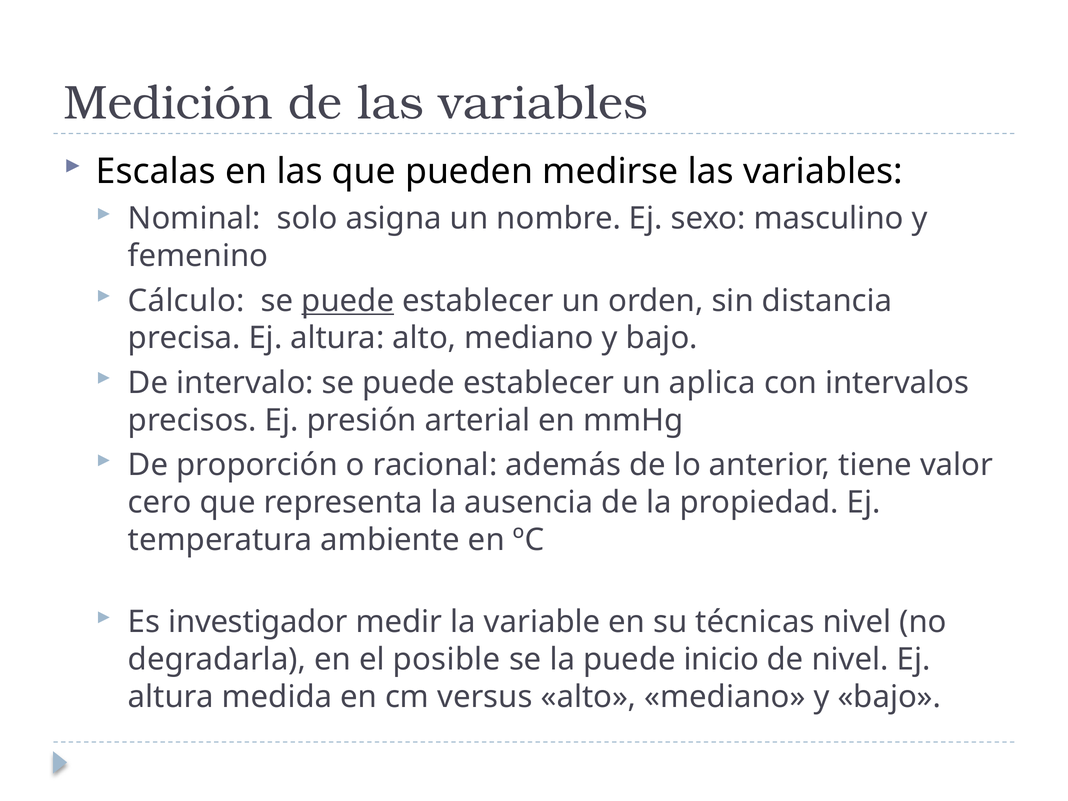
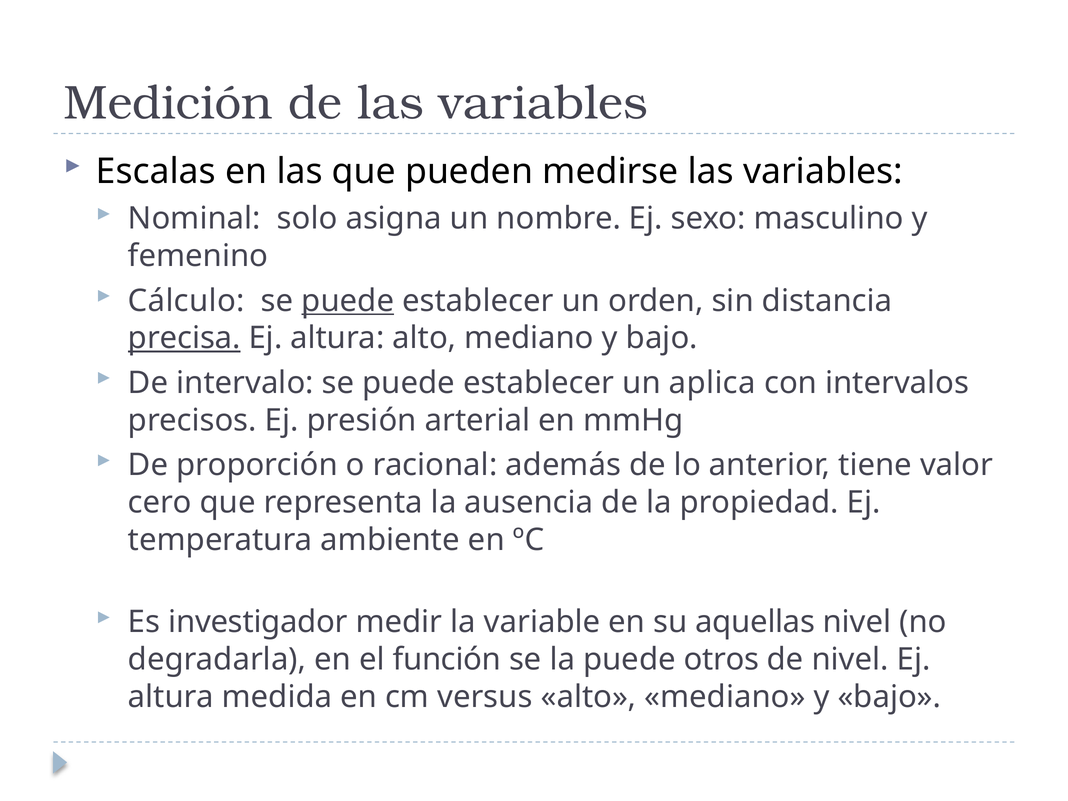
precisa underline: none -> present (184, 338)
técnicas: técnicas -> aquellas (755, 622)
posible: posible -> función (447, 659)
inicio: inicio -> otros (722, 659)
